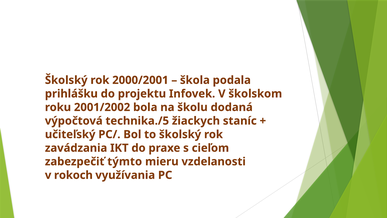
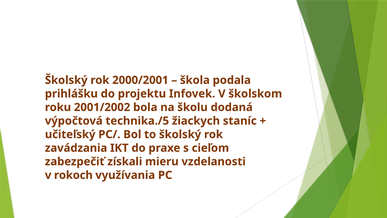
týmto: týmto -> získali (125, 161)
